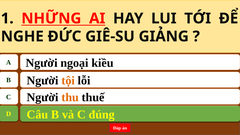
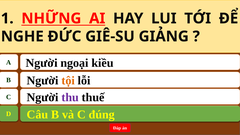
thu colour: orange -> purple (70, 97)
